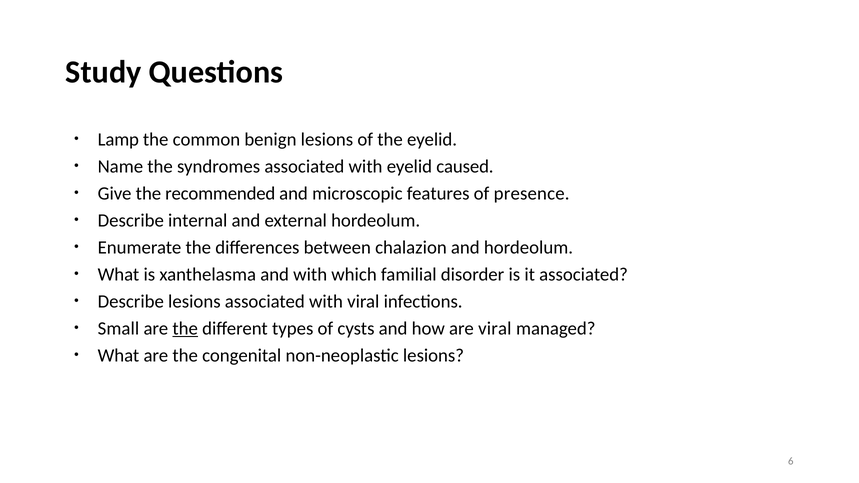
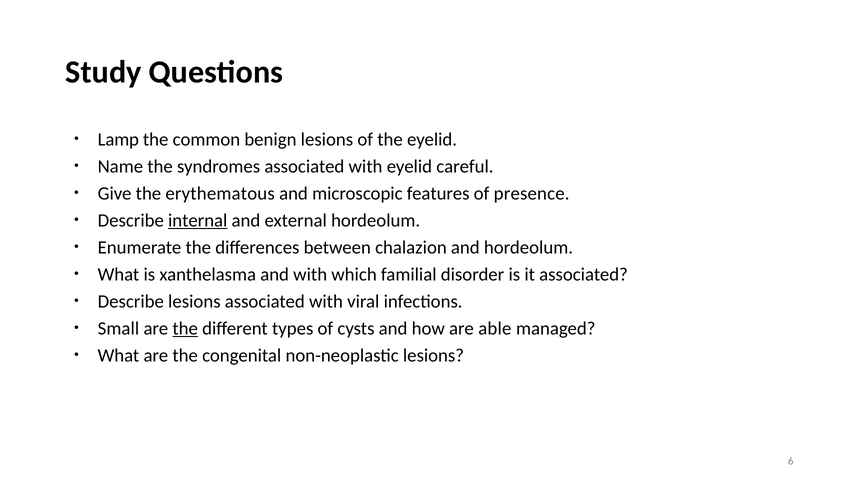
caused: caused -> careful (465, 166)
recommended: recommended -> erythematous (220, 194)
internal underline: none -> present (198, 221)
are viral: viral -> able (495, 329)
